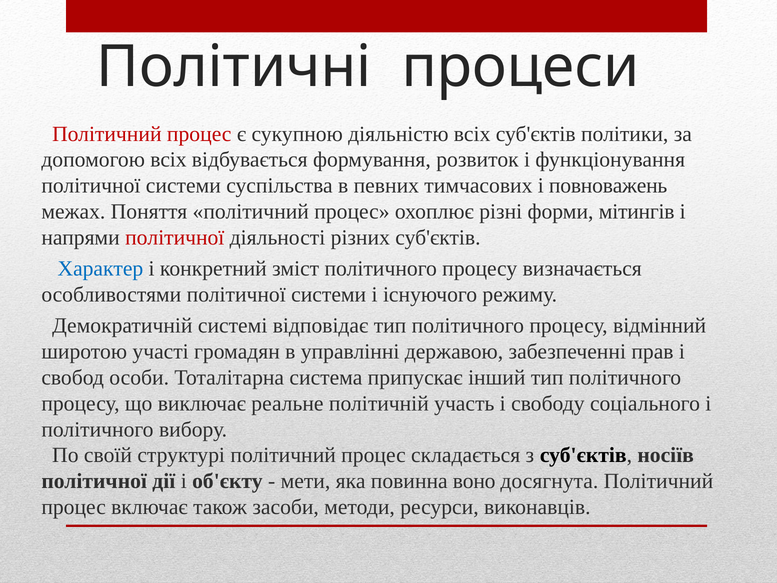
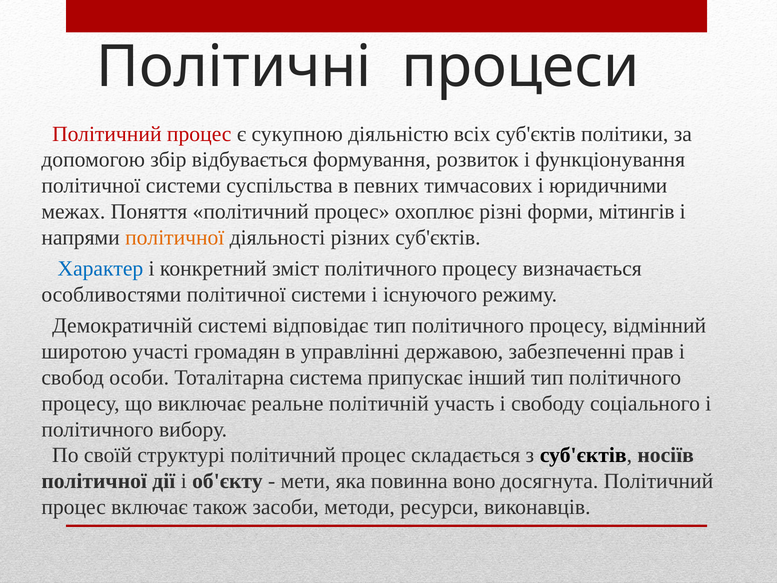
допомогою всіх: всіх -> збір (168, 160)
повноважень: повноважень -> юридичними (608, 186)
політичної colour: red -> orange (175, 237)
